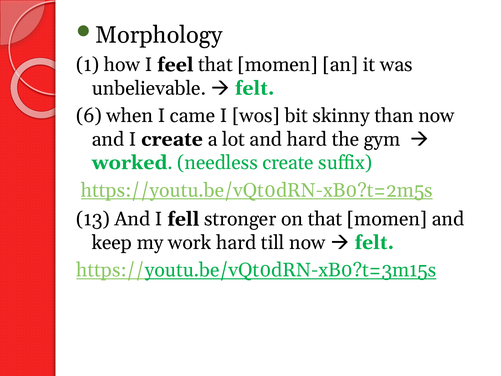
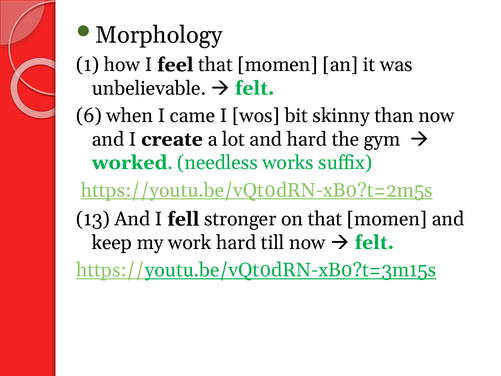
needless create: create -> works (288, 163)
